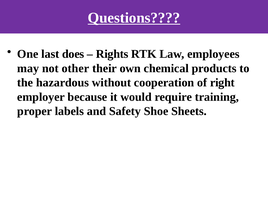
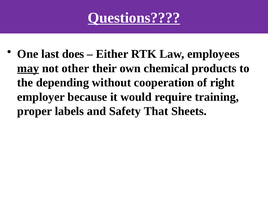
Rights: Rights -> Either (112, 54)
may underline: none -> present (28, 68)
hazardous: hazardous -> depending (62, 83)
Shoe: Shoe -> That (156, 111)
